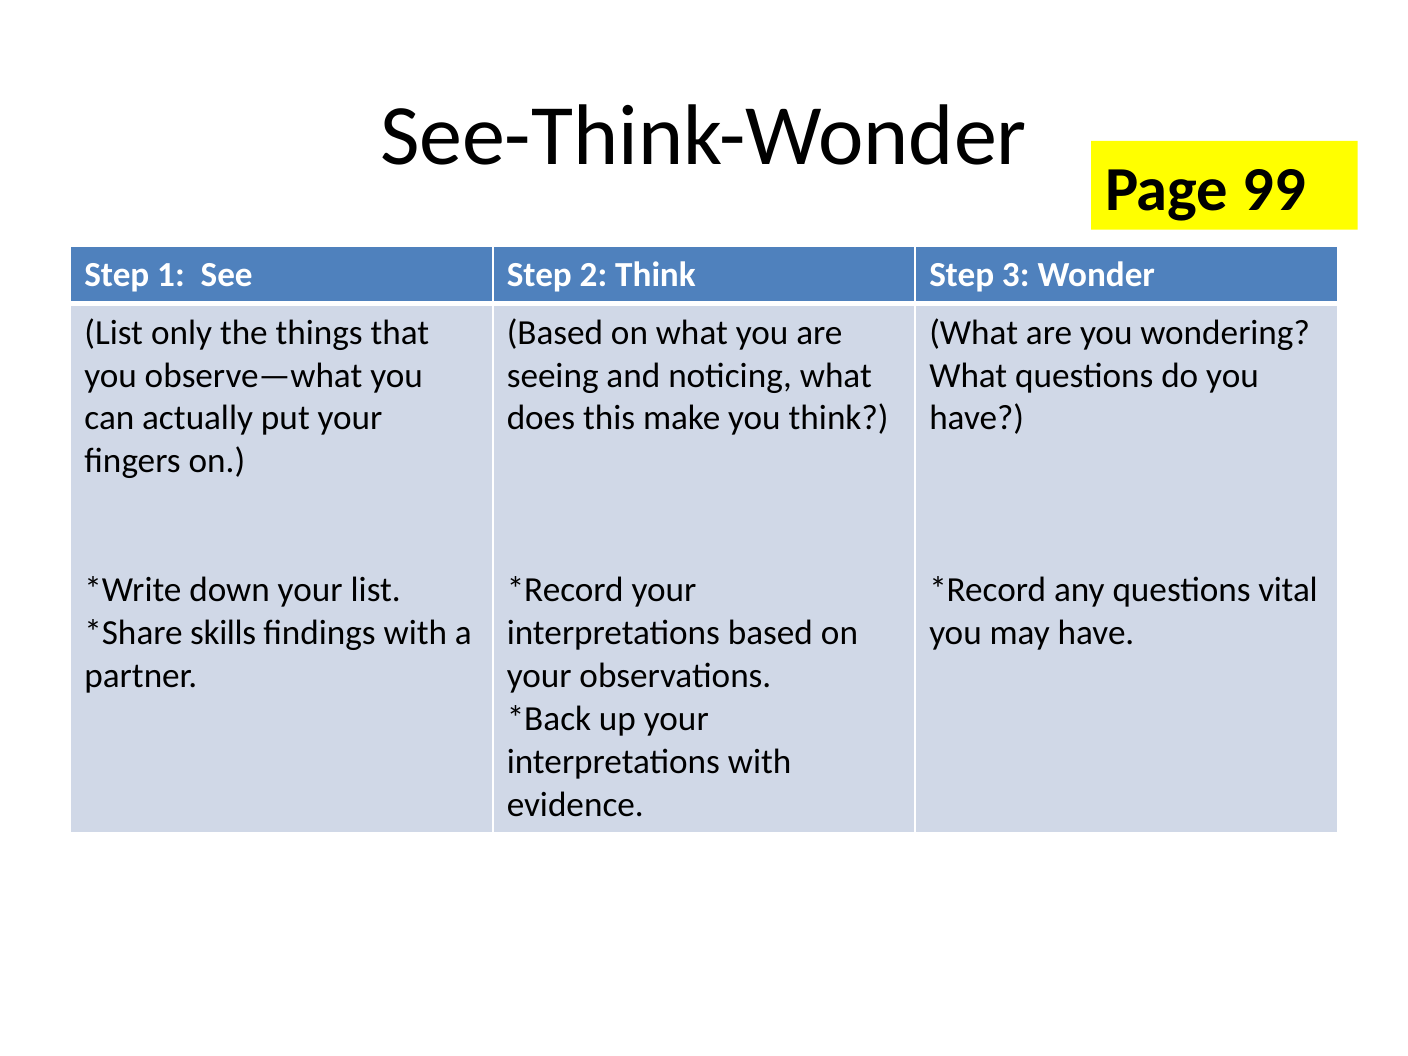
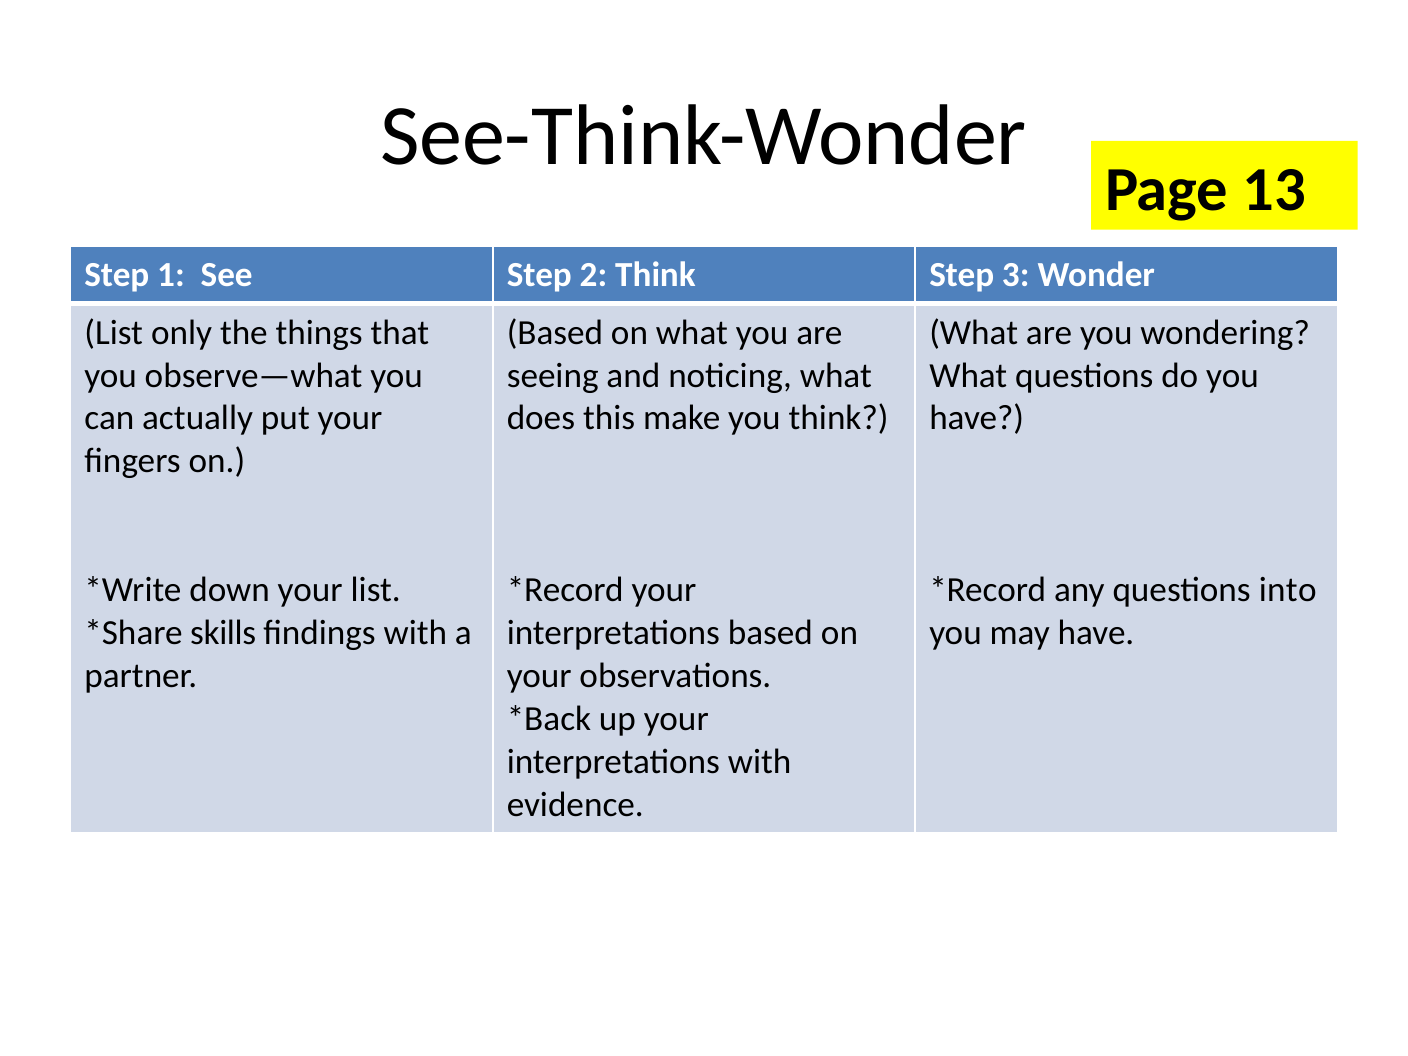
99: 99 -> 13 (1274, 190)
vital: vital -> into (1288, 590)
